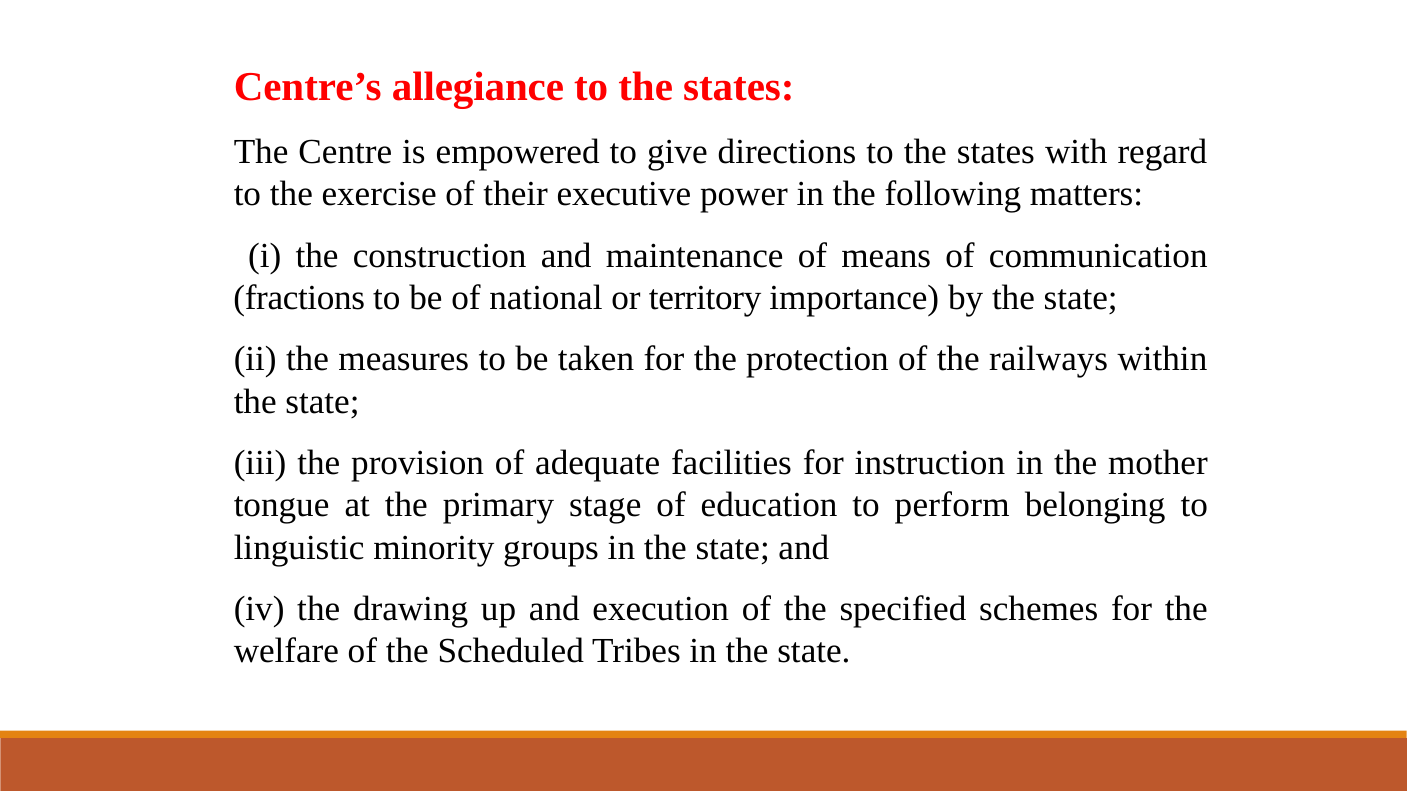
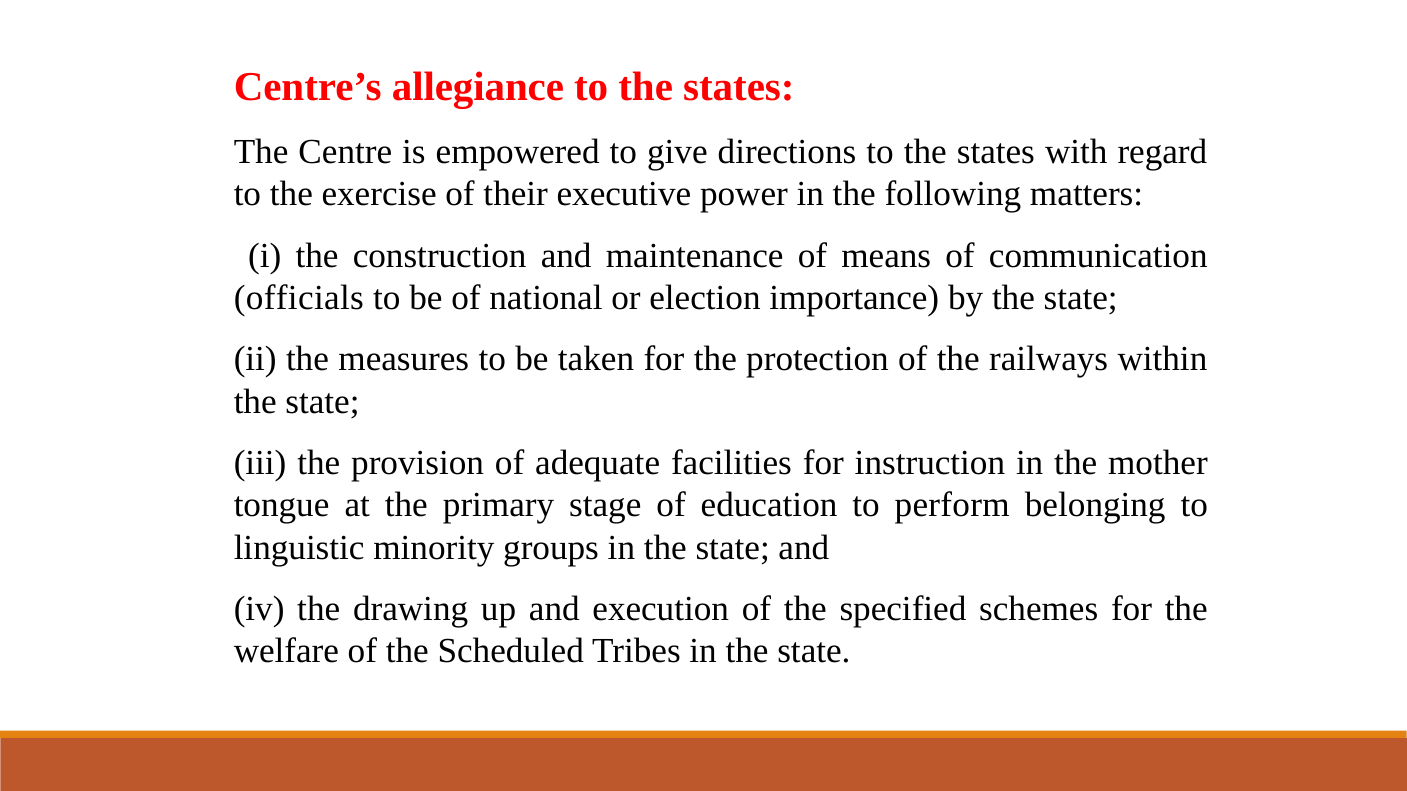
fractions: fractions -> officials (299, 298)
territory: territory -> election (705, 298)
